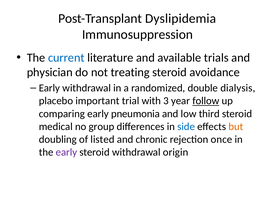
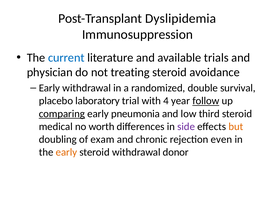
dialysis: dialysis -> survival (238, 88)
important: important -> laboratory (98, 101)
3: 3 -> 4 (166, 101)
comparing underline: none -> present (62, 114)
group: group -> worth (102, 127)
side colour: blue -> purple (186, 127)
listed: listed -> exam (102, 140)
once: once -> even (221, 140)
early colour: purple -> orange (66, 152)
origin: origin -> donor (176, 152)
